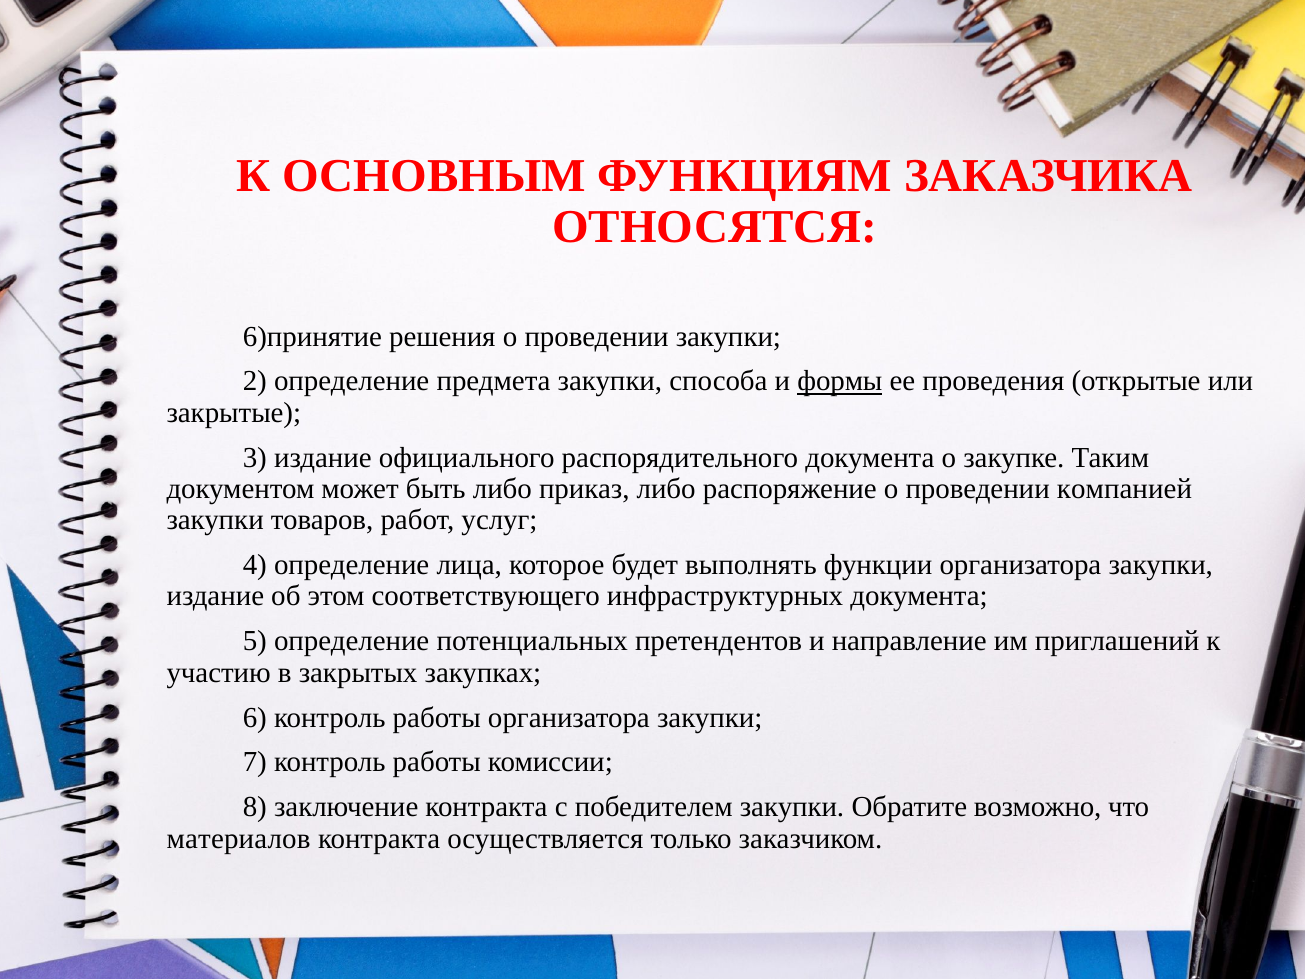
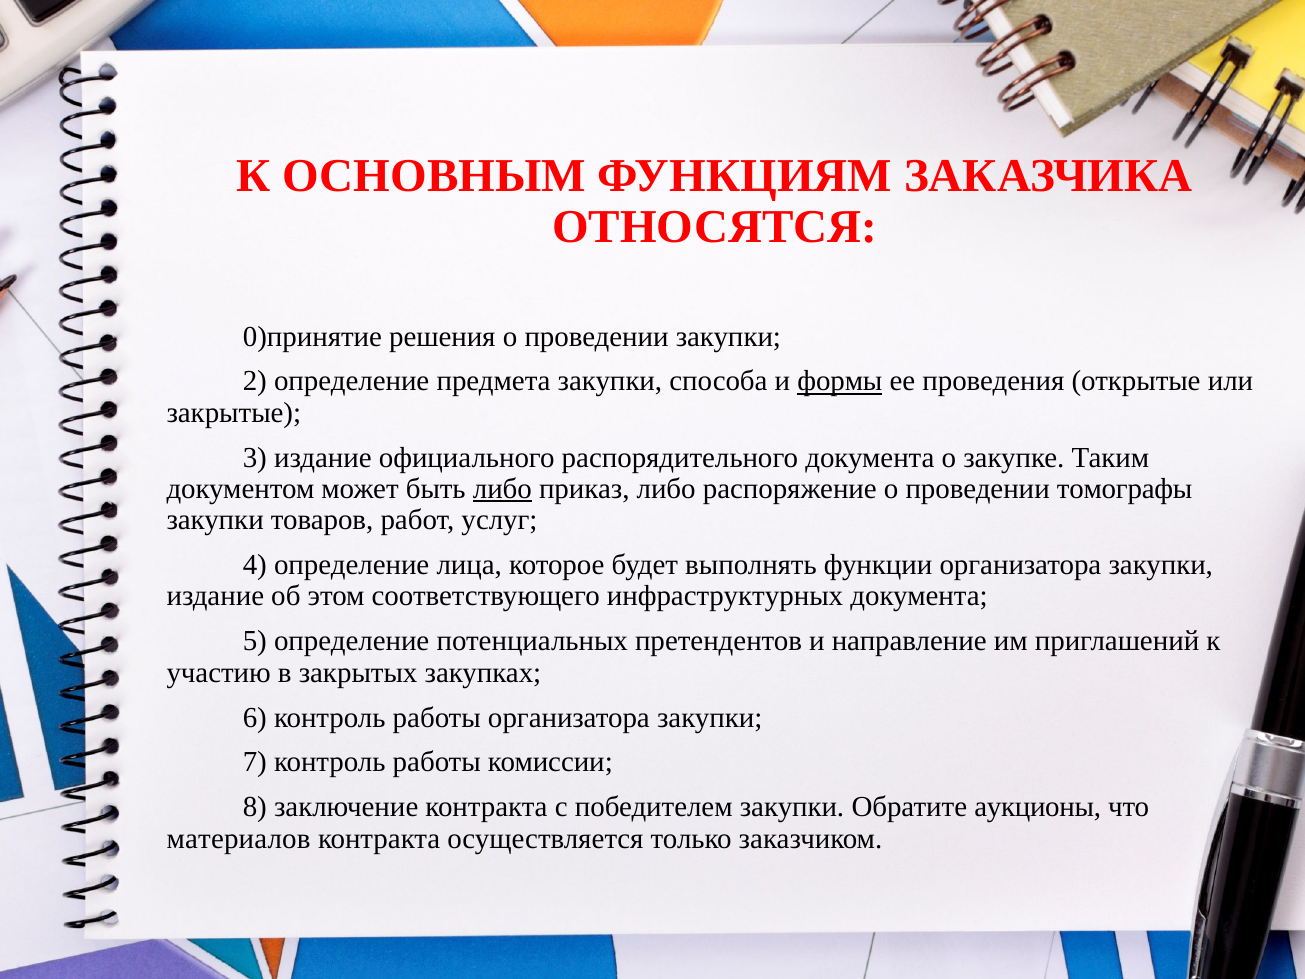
6)принятие: 6)принятие -> 0)принятие (312, 336)
либо underline: none -> present (502, 489)
компанией: компанией -> томографы (1125, 489)
возможно: возможно -> аукционы (1038, 807)
